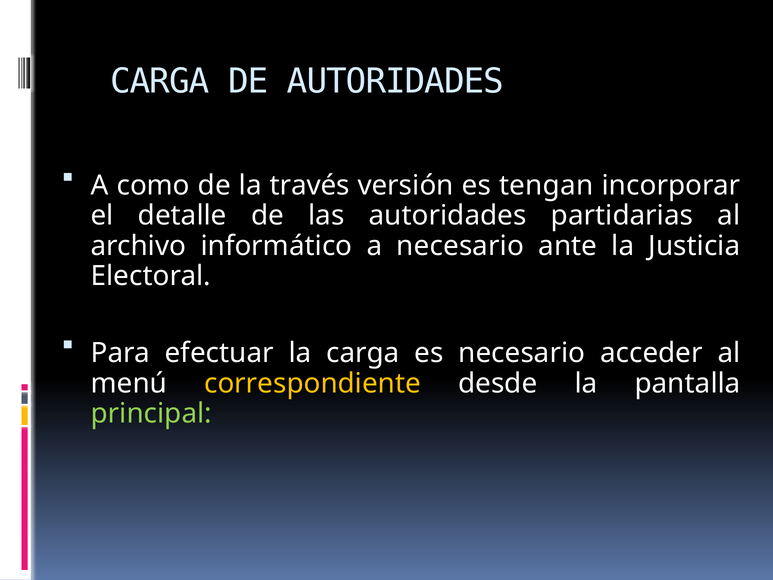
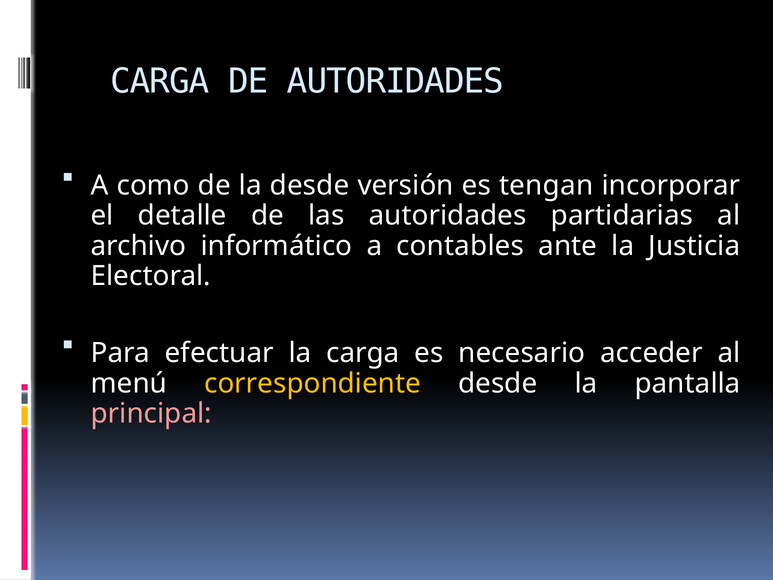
la través: través -> desde (310, 186)
a necesario: necesario -> contables (460, 246)
principal colour: light green -> pink (151, 413)
